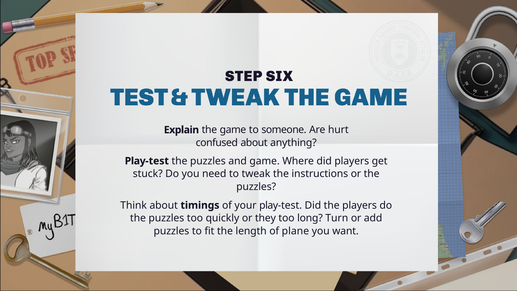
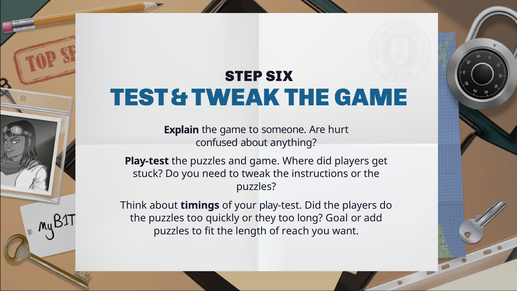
Turn: Turn -> Goal (337, 218)
plane: plane -> reach (295, 231)
